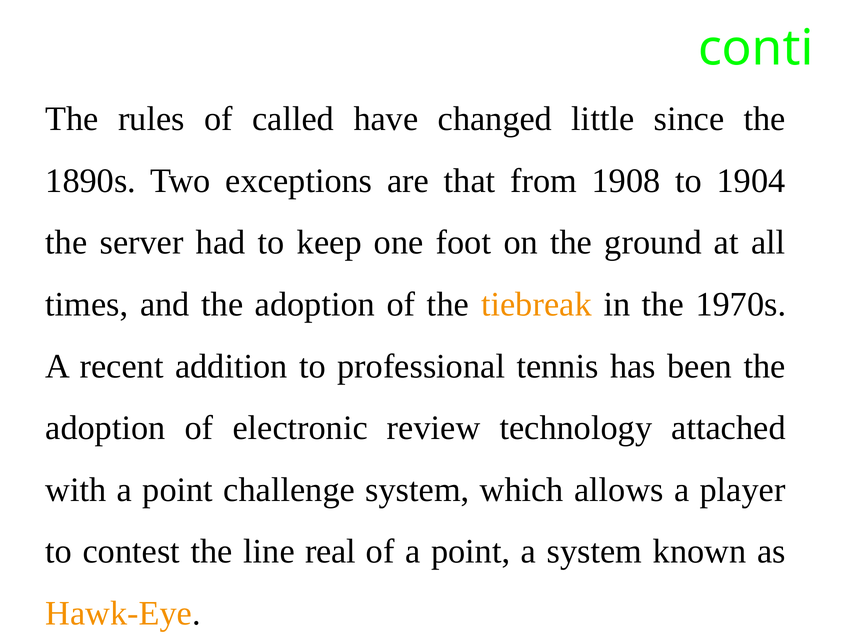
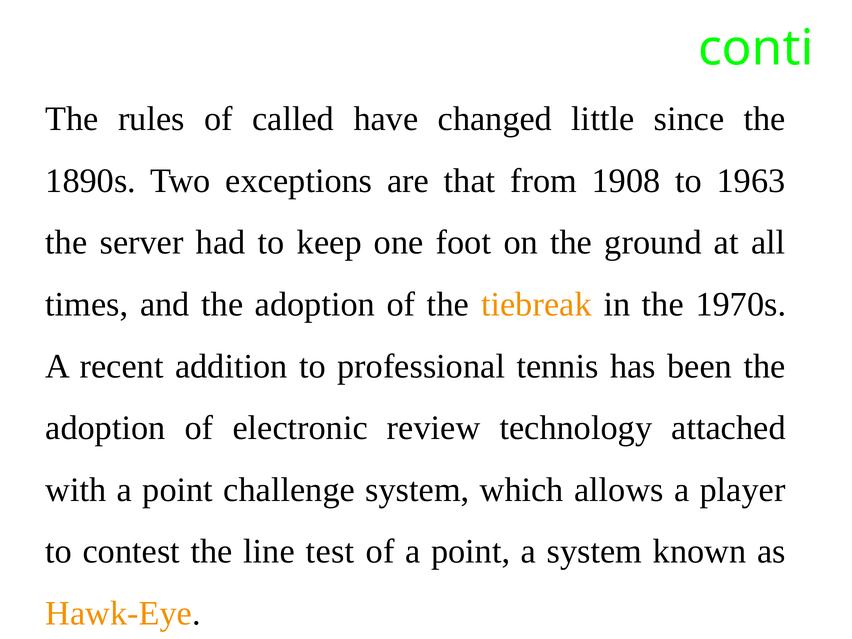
1904: 1904 -> 1963 (751, 181)
real: real -> test (330, 552)
